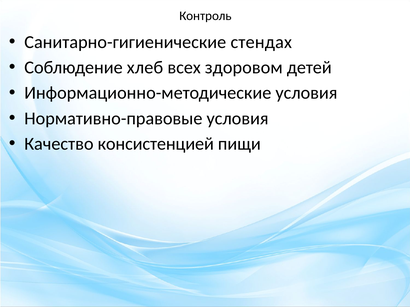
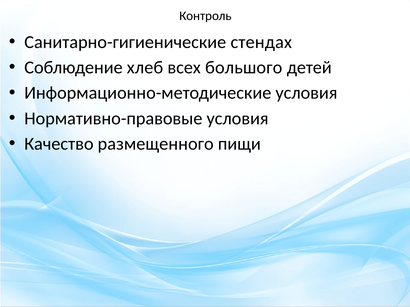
здоровом: здоровом -> большого (244, 68)
консистенцией: консистенцией -> размещенного (156, 144)
